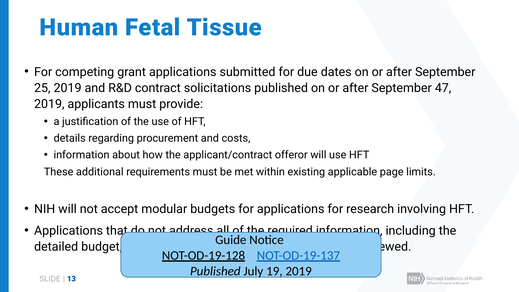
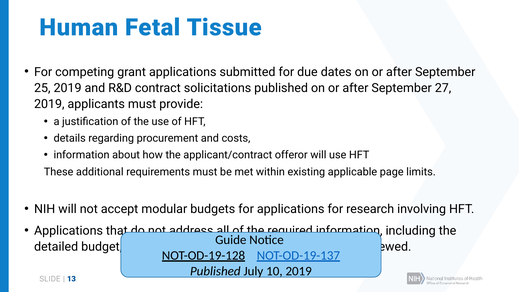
47: 47 -> 27 (443, 88)
19: 19 -> 10 (274, 271)
